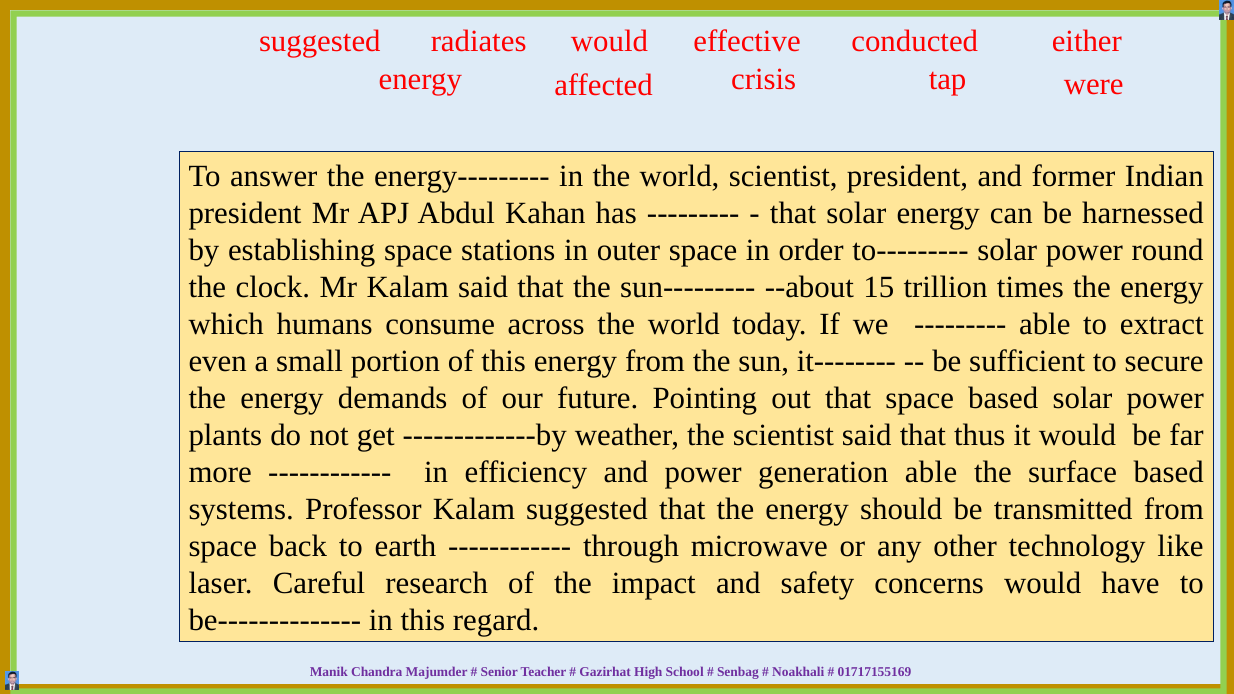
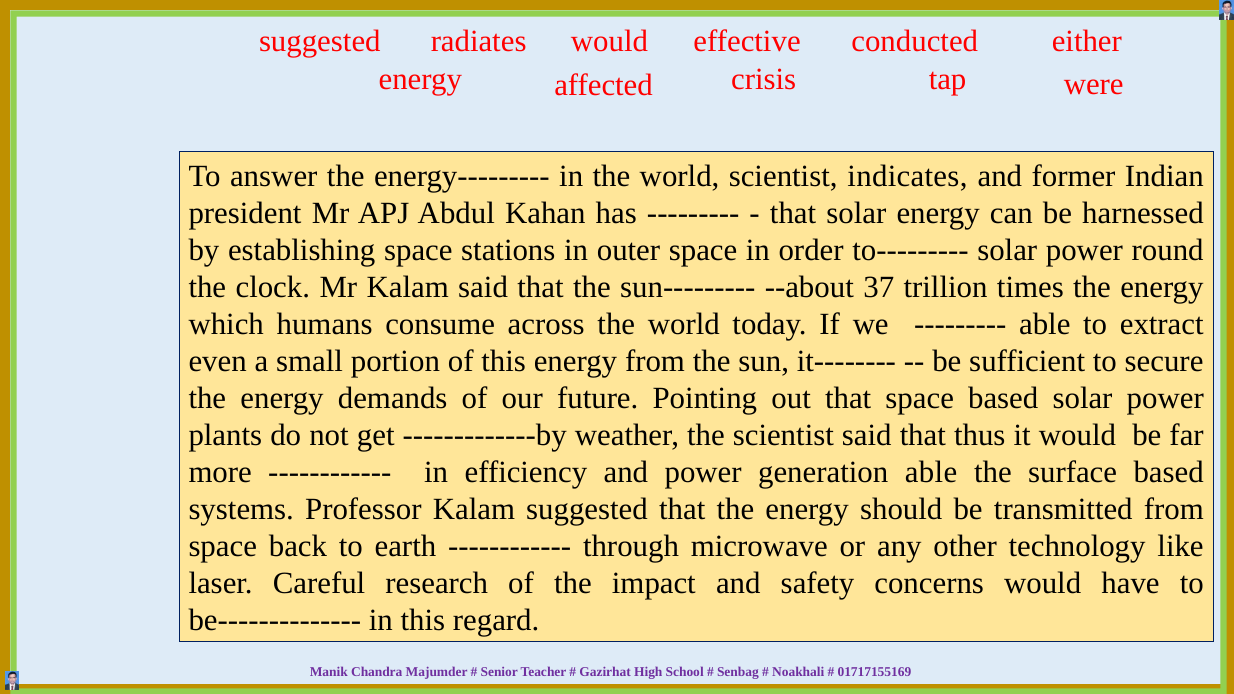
scientist president: president -> indicates (907, 176)
15: 15 -> 37 (879, 288)
